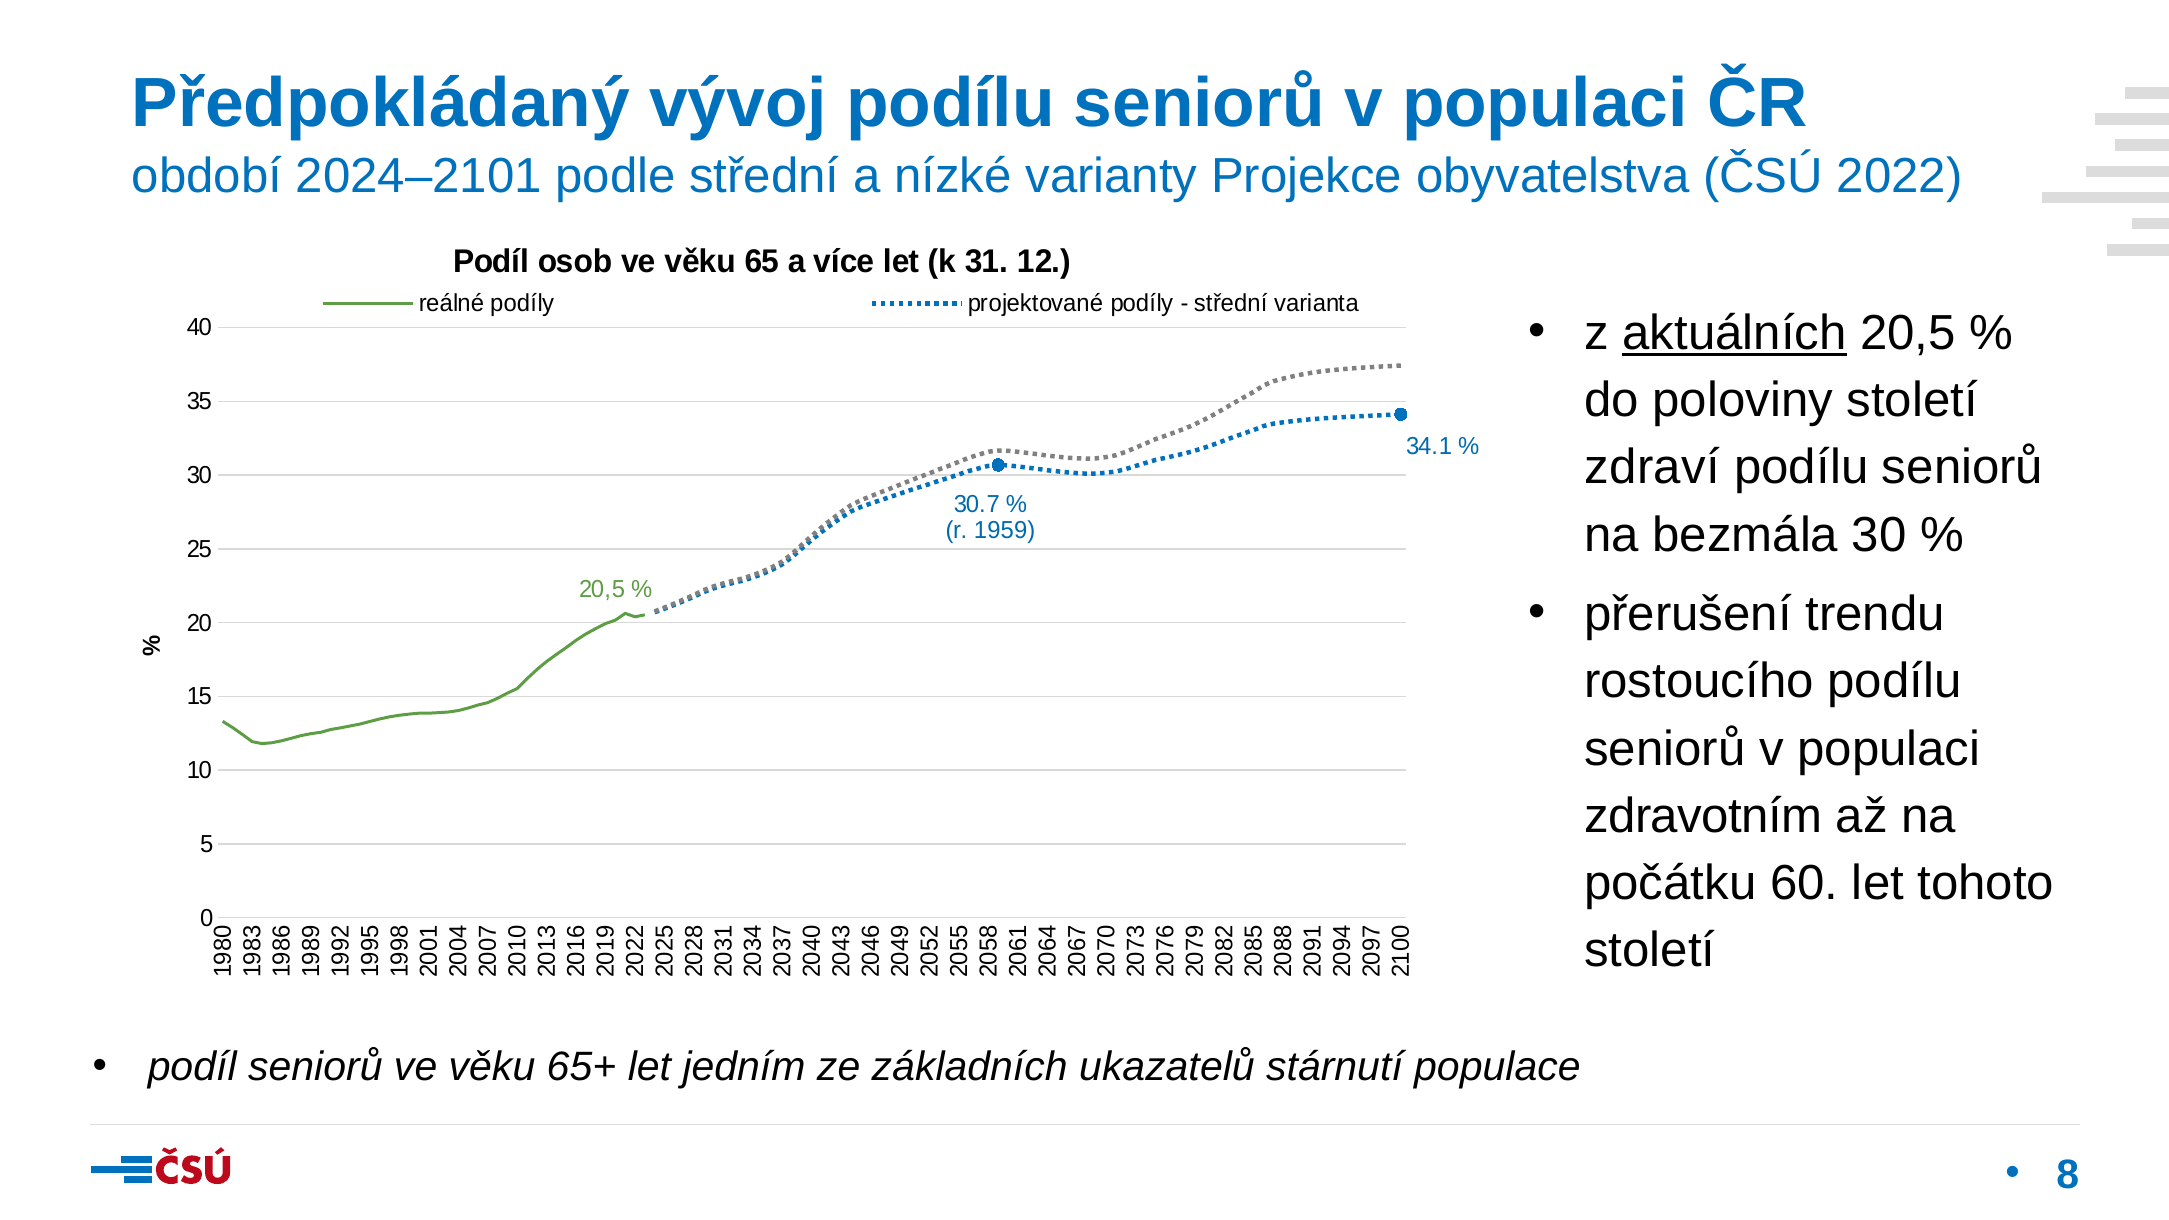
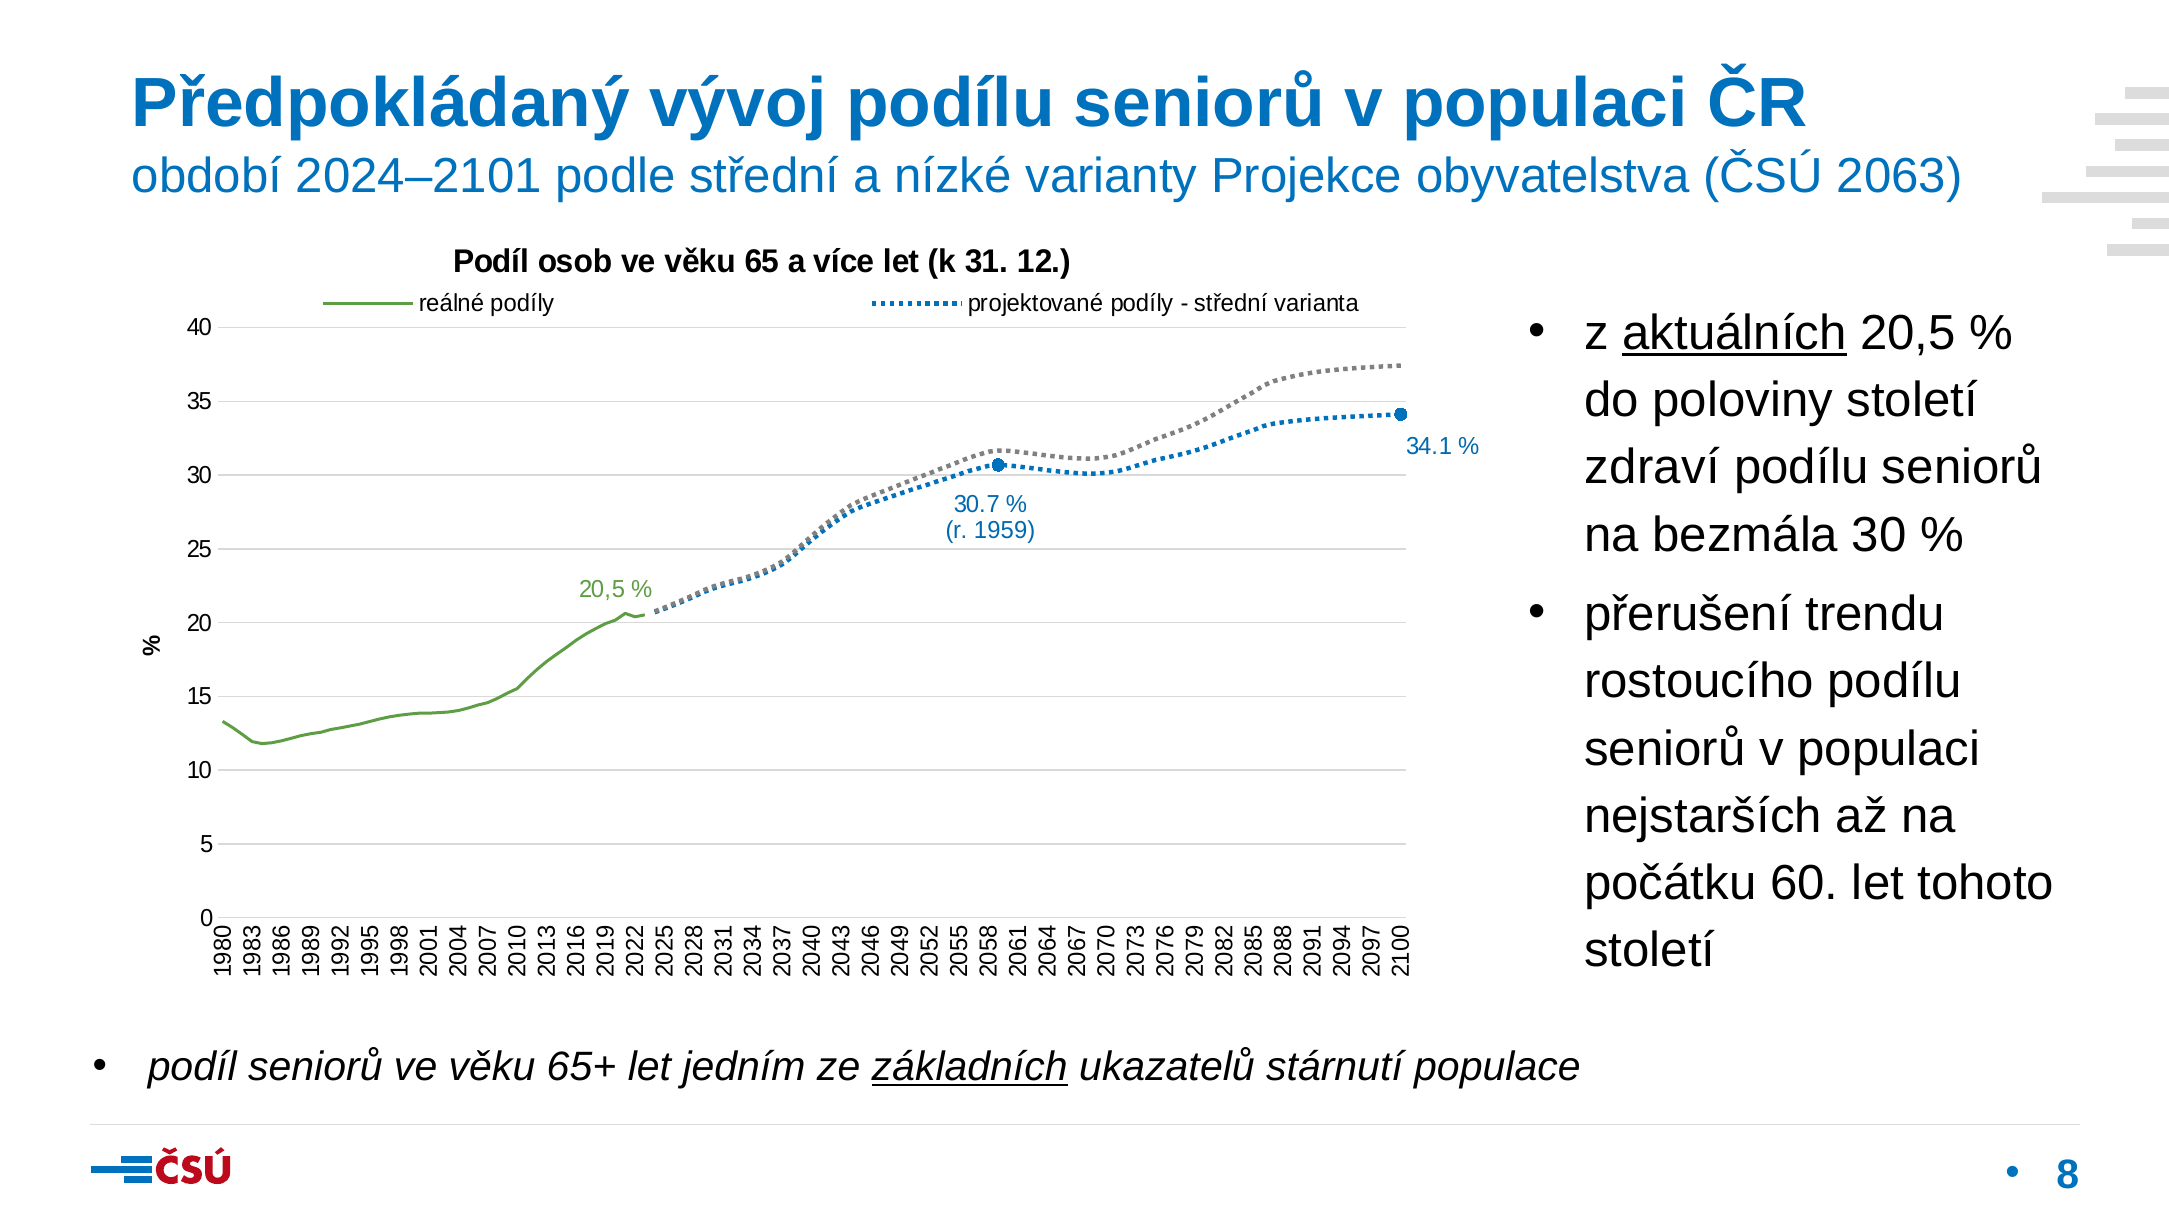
2022: 2022 -> 2063 (1900, 176)
zdravotním: zdravotním -> nejstarších (1703, 816)
základních underline: none -> present (970, 1067)
